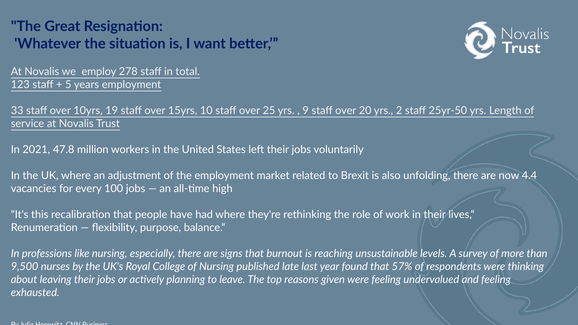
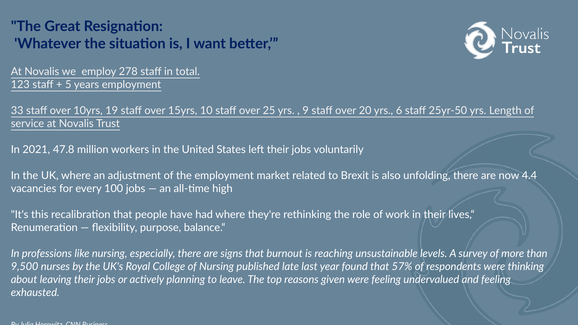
2: 2 -> 6 (399, 111)
